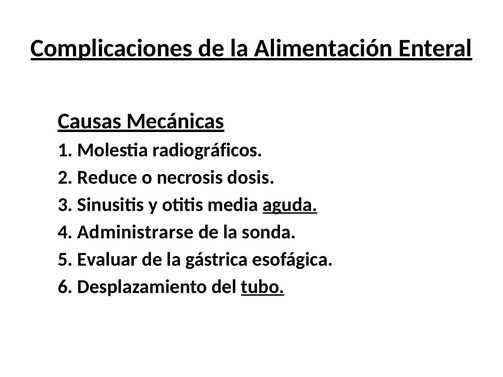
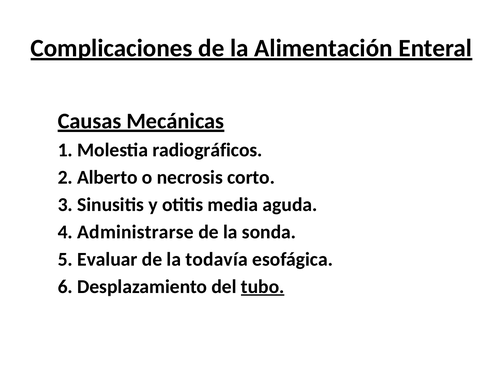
Reduce: Reduce -> Alberto (107, 177)
dosis: dosis -> corto (251, 177)
aguda underline: present -> none (290, 205)
gástrica: gástrica -> todavía (217, 259)
